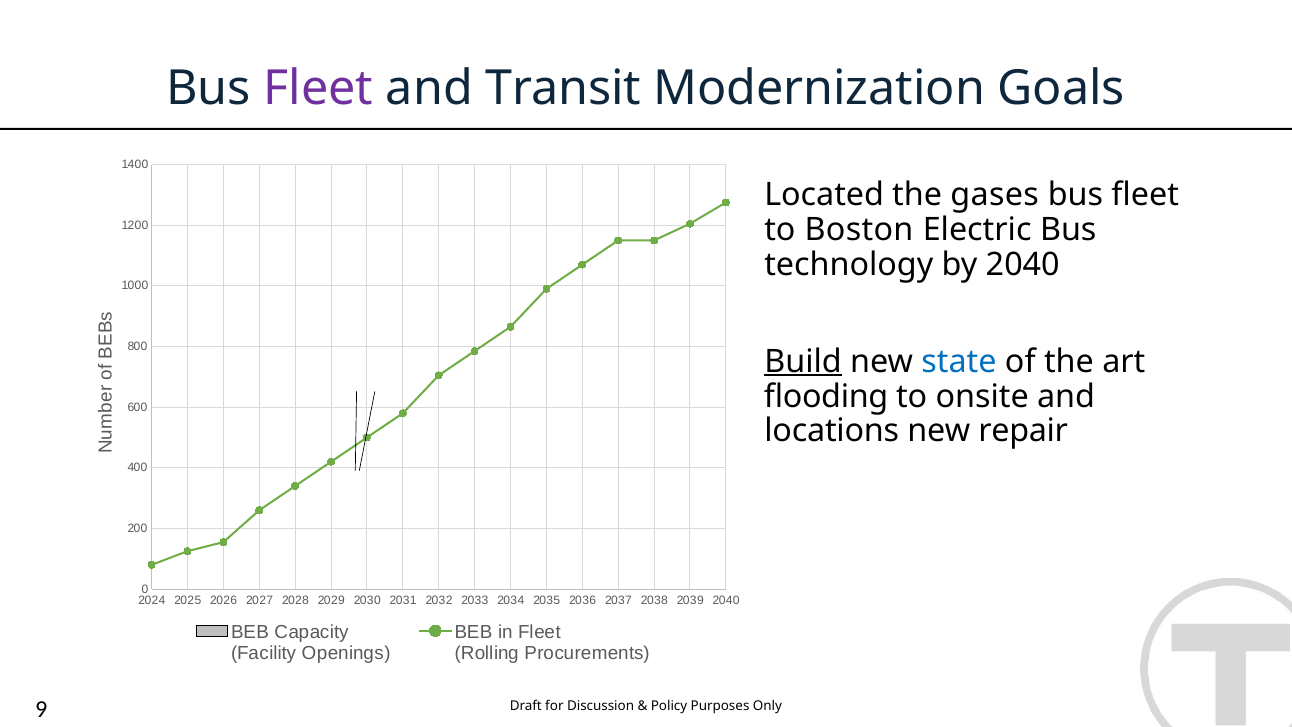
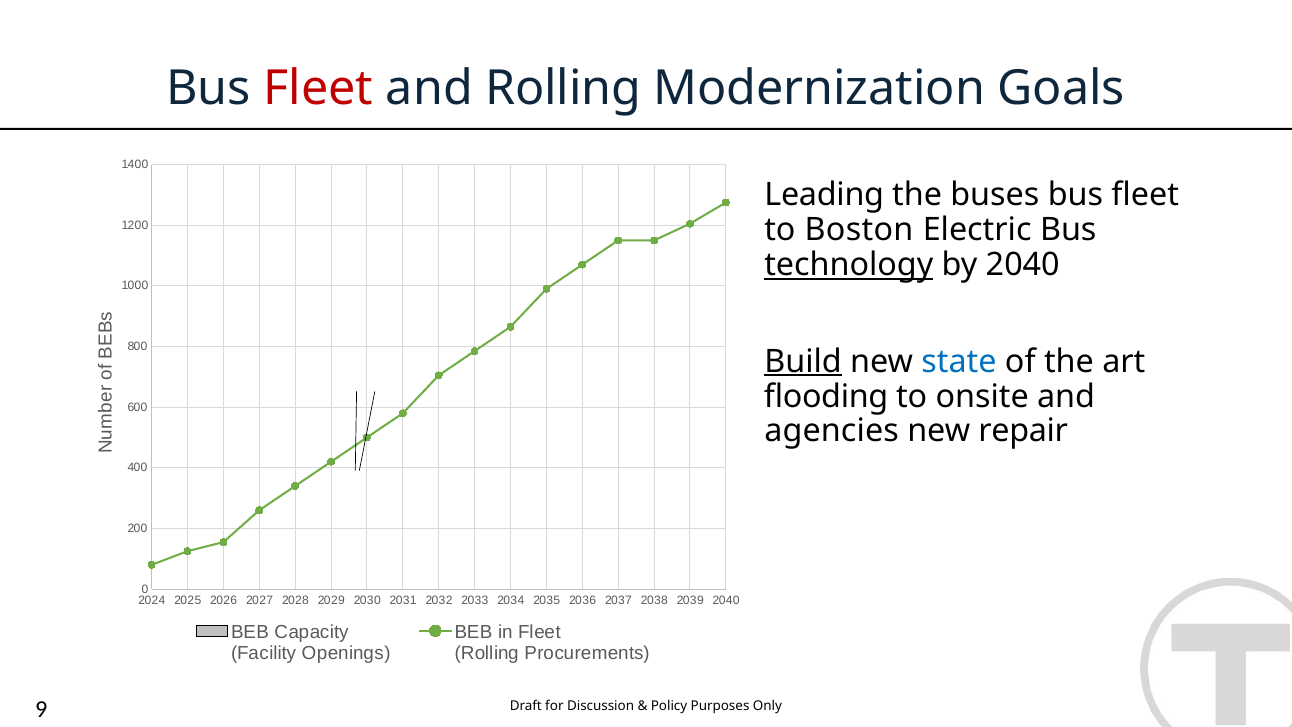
Fleet colour: purple -> red (319, 89)
and Transit: Transit -> Rolling (563, 89)
Located: Located -> Leading (824, 195)
gases: gases -> buses (995, 195)
technology underline: none -> present (849, 265)
locations: locations -> agencies (832, 431)
